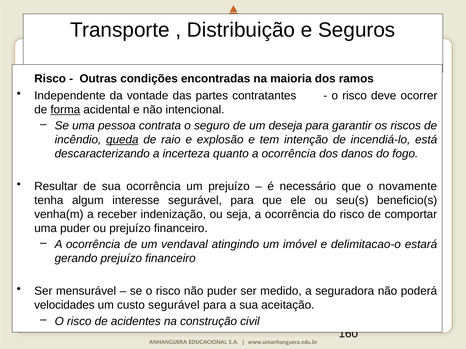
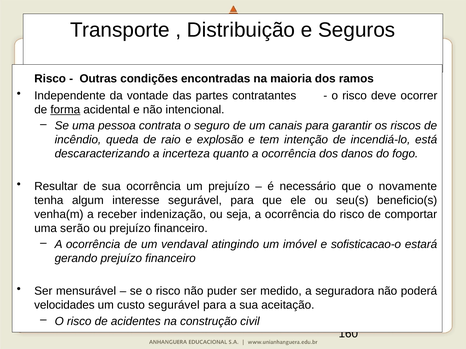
deseja: deseja -> canais (285, 126)
queda underline: present -> none (122, 140)
uma puder: puder -> serão (75, 229)
delimitacao-o: delimitacao-o -> sofisticacao-o (366, 245)
